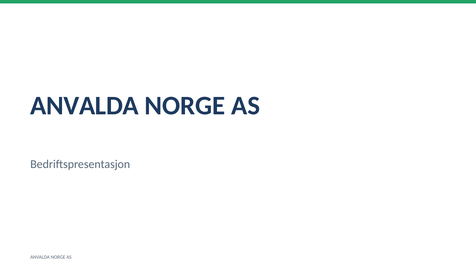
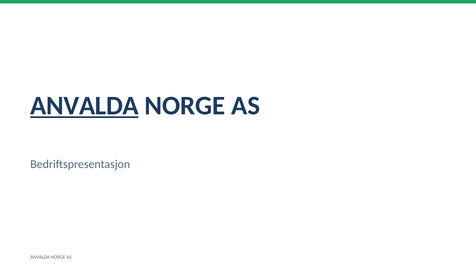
ANVALDA underline: none -> present (85, 106)
